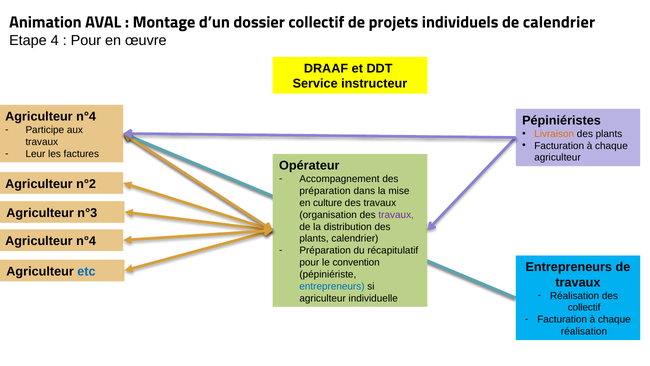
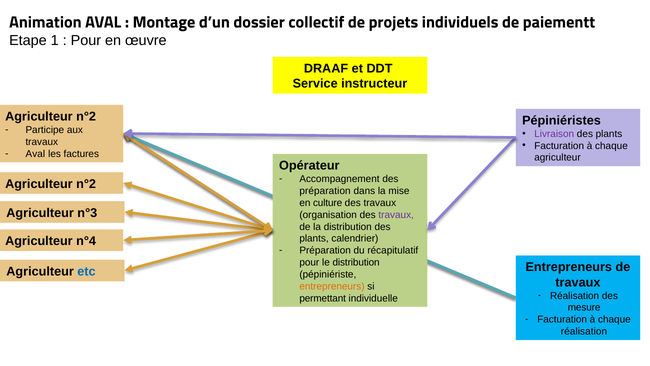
de calendrier: calendrier -> paiementt (559, 22)
4: 4 -> 1 (55, 41)
n°4: n°4 -> n°2 (86, 116)
Livraison colour: orange -> purple (554, 134)
Leur: Leur -> Aval (35, 154)
le convention: convention -> distribution (356, 262)
entrepreneurs colour: blue -> orange (332, 286)
agriculteur: agriculteur -> permettant (323, 298)
collectif: collectif -> mesure (584, 307)
